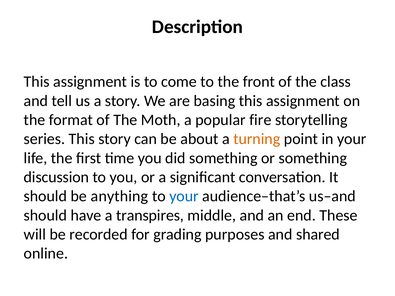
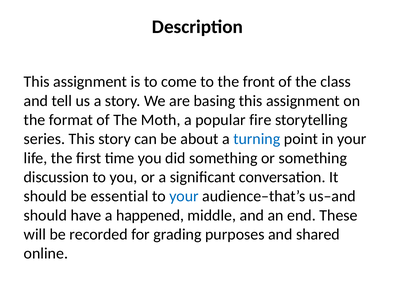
turning colour: orange -> blue (257, 139)
anything: anything -> essential (119, 196)
transpires: transpires -> happened (150, 215)
